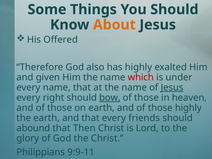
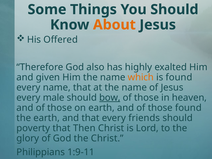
which colour: red -> orange (141, 77)
is under: under -> found (179, 77)
Jesus underline: present -> none (172, 87)
right: right -> male (54, 98)
those highly: highly -> found (188, 108)
abound: abound -> poverty (33, 128)
9:9-11: 9:9-11 -> 1:9-11 (81, 152)
